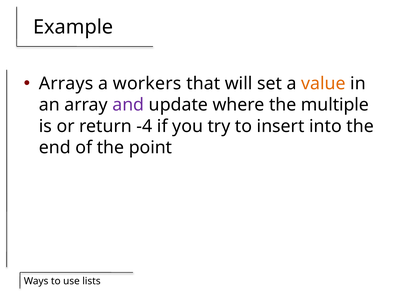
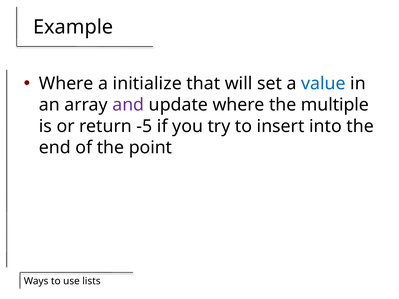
Arrays: Arrays -> Where (66, 84)
workers: workers -> initialize (147, 84)
value colour: orange -> blue (323, 84)
-4: -4 -> -5 (144, 126)
